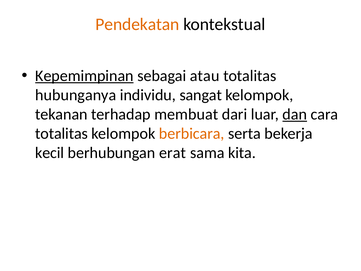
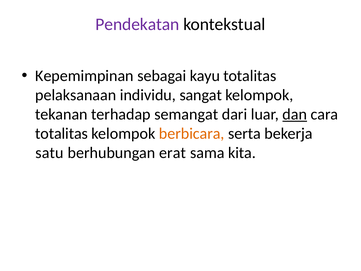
Pendekatan colour: orange -> purple (137, 24)
Kepemimpinan underline: present -> none (84, 76)
atau: atau -> kayu (205, 76)
hubunganya: hubunganya -> pelaksanaan (76, 95)
membuat: membuat -> semangat (186, 114)
kecil: kecil -> satu (50, 153)
